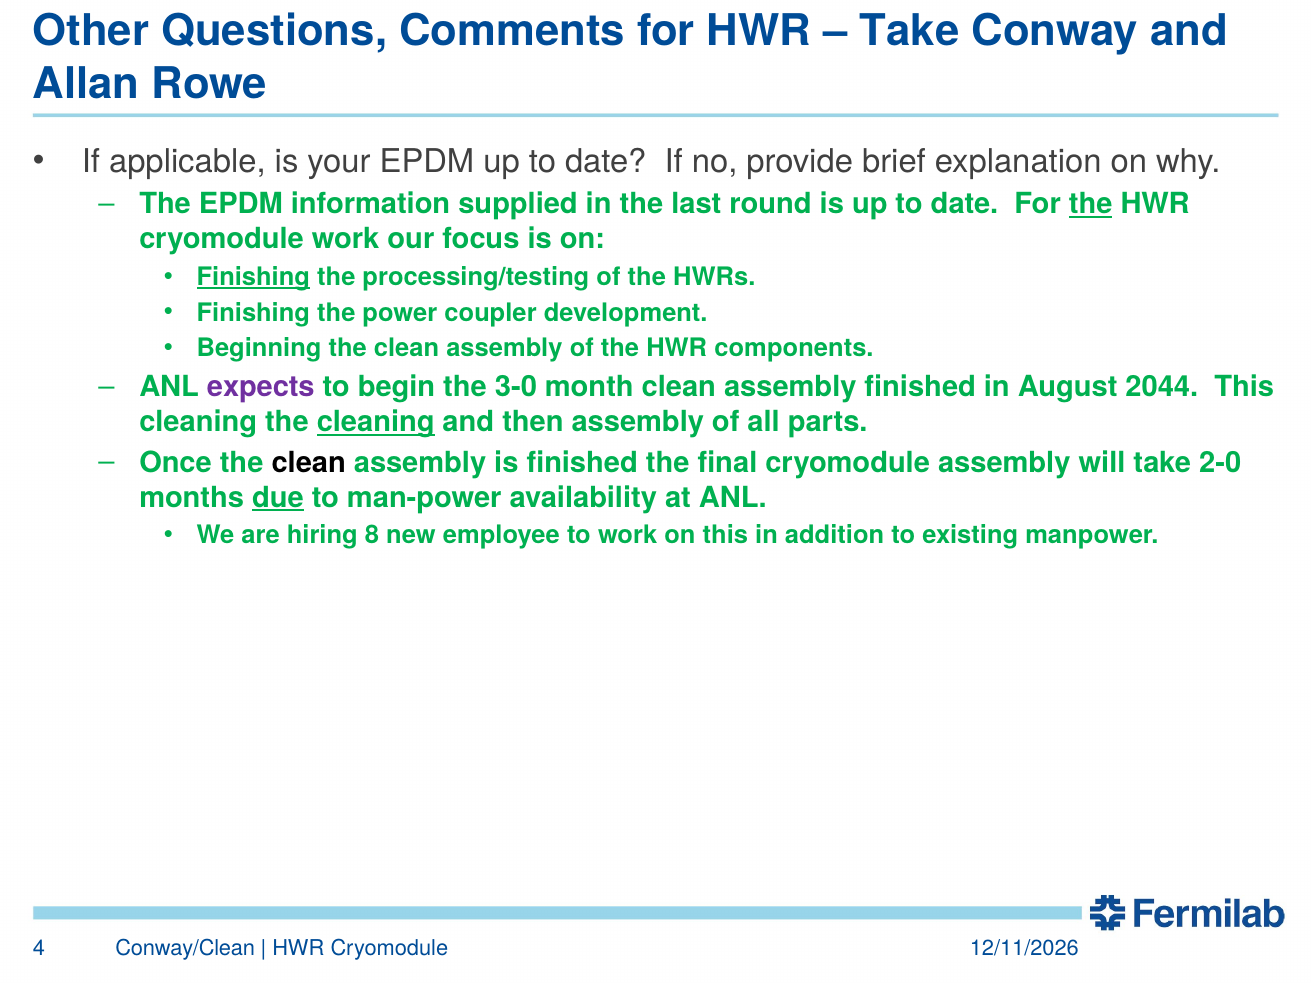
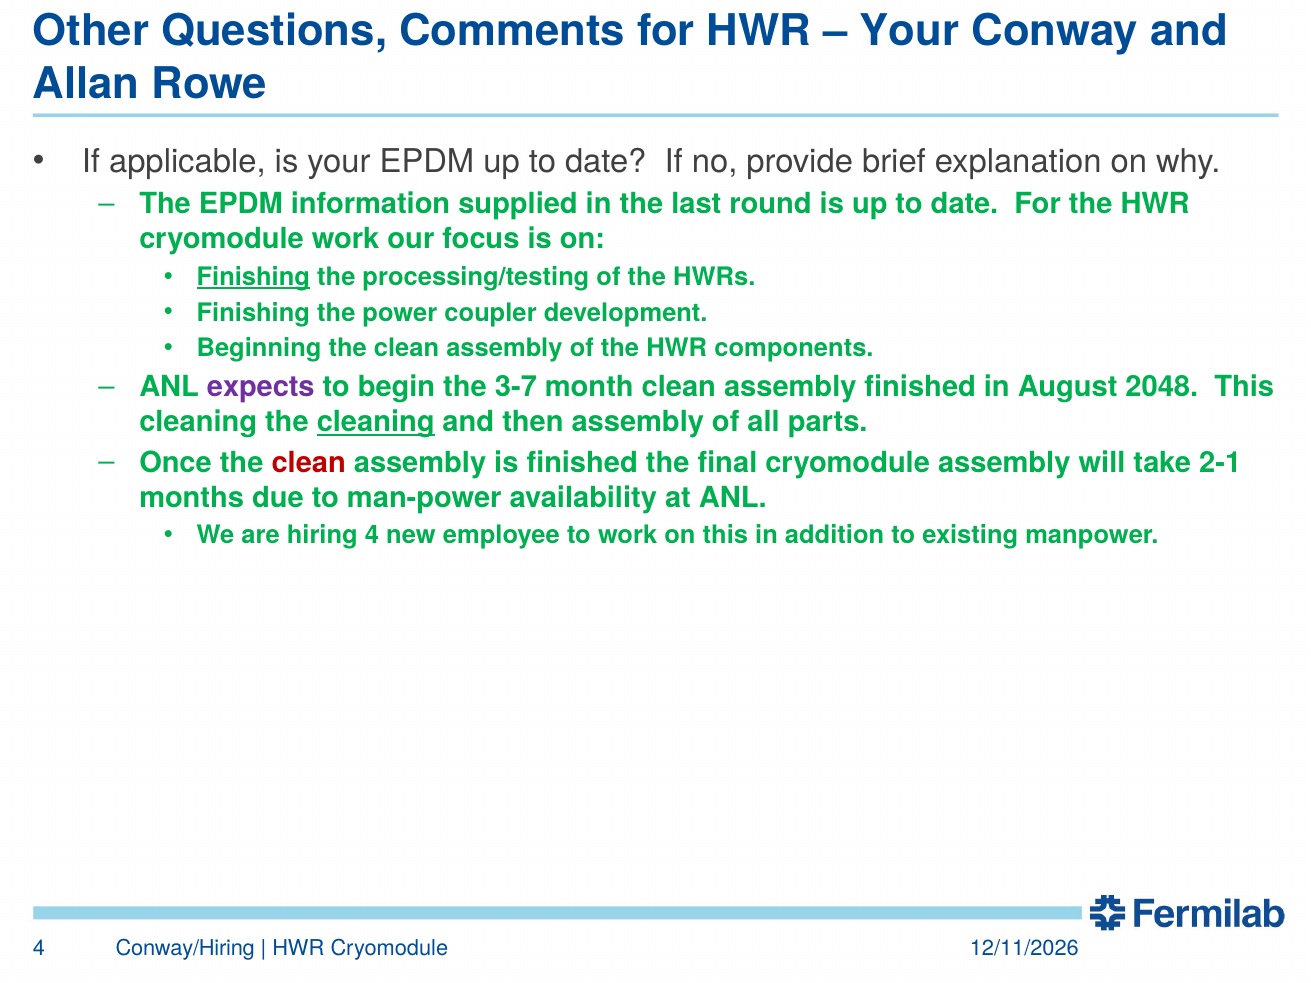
Take: Take -> Your (910, 31)
the underline: present -> none (1091, 204)
3-0: 3-0 -> 3-7 (516, 387)
2044: 2044 -> 2048 (1162, 387)
clean colour: black -> red (309, 463)
2-0: 2-0 -> 2-1 (1220, 463)
due underline: present -> none (278, 498)
hiring 8: 8 -> 4 (372, 536)
Conway/Clean: Conway/Clean -> Conway/Hiring (185, 949)
